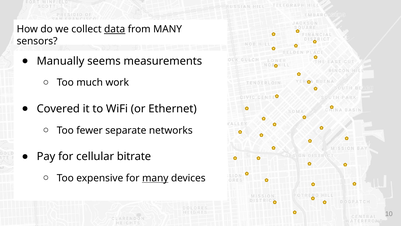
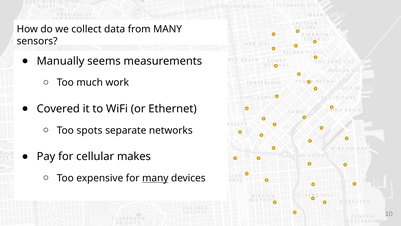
data underline: present -> none (115, 29)
fewer: fewer -> spots (89, 130)
bitrate: bitrate -> makes (134, 156)
